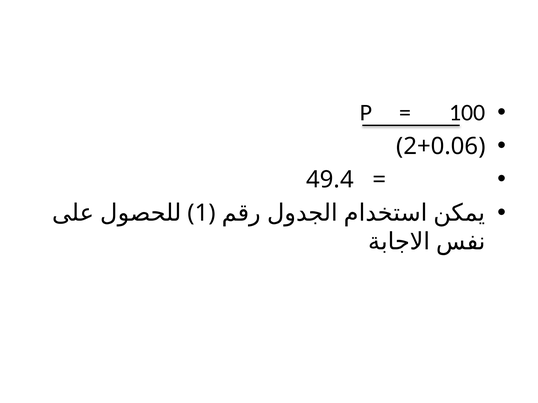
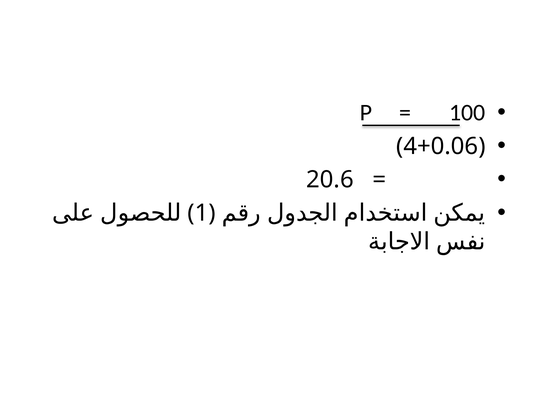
2+0.06: 2+0.06 -> 4+0.06 (441, 146)
49.4: 49.4 -> 20.6 (330, 180)
